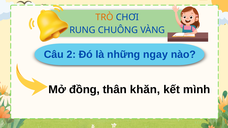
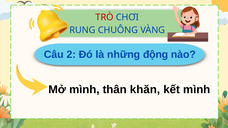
TRÒ colour: orange -> red (104, 17)
ngay: ngay -> động (156, 55)
Mở đồng: đồng -> mình (84, 90)
